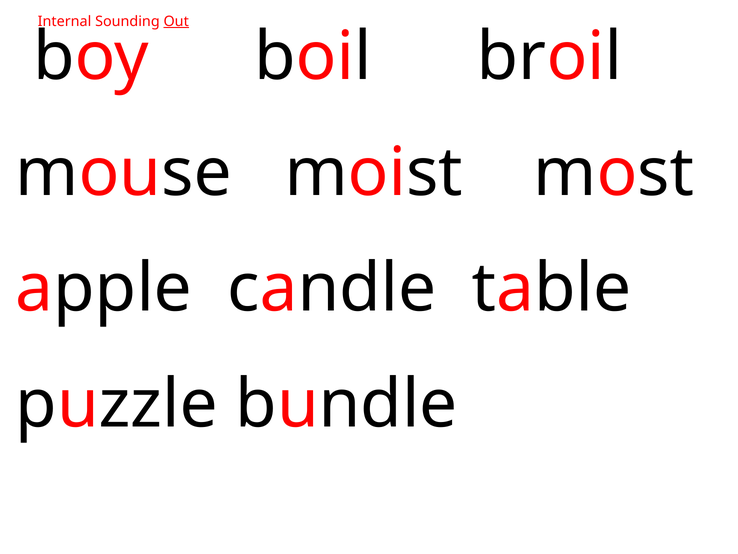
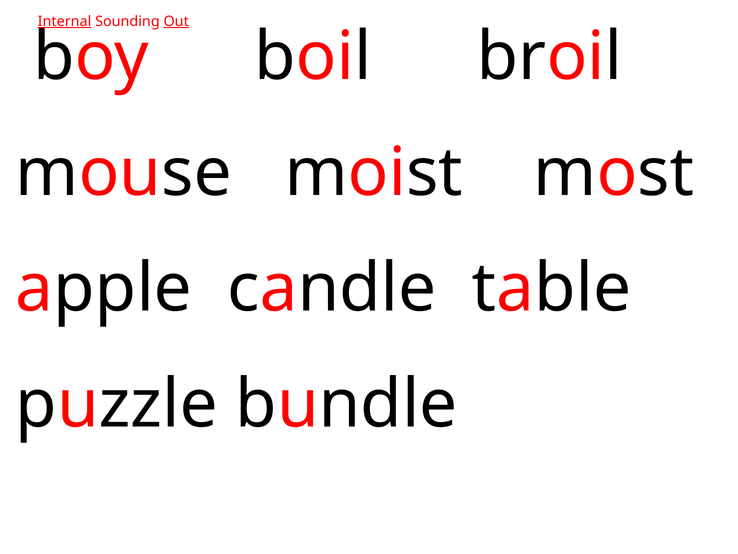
Internal underline: none -> present (65, 21)
